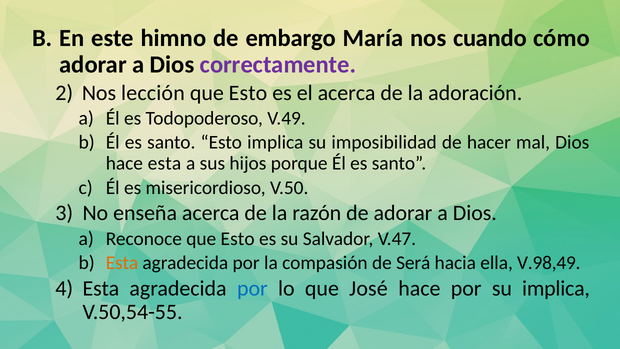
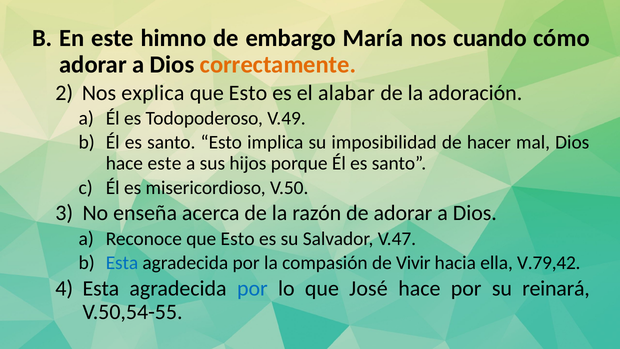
correctamente colour: purple -> orange (278, 64)
lección: lección -> explica (153, 93)
el acerca: acerca -> alabar (346, 93)
hace esta: esta -> este (164, 163)
Esta colour: orange -> blue (122, 263)
Será: Será -> Vivir (413, 263)
V.98,49: V.98,49 -> V.79,42 (549, 263)
su implica: implica -> reinará (556, 288)
